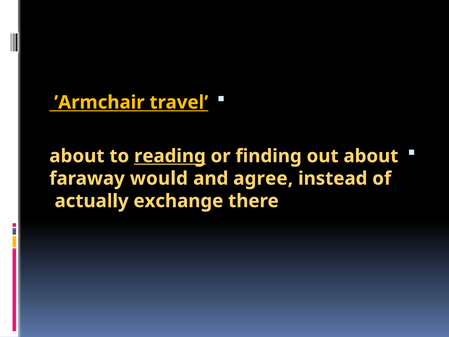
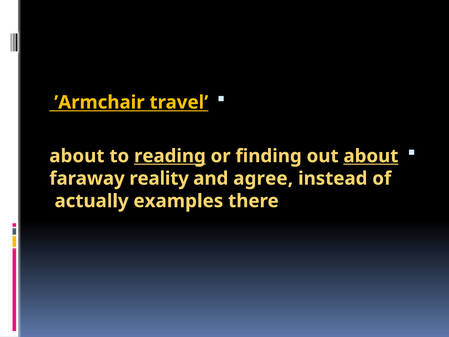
about underline: none -> present (371, 156)
would: would -> reality (159, 178)
exchange: exchange -> examples (178, 201)
